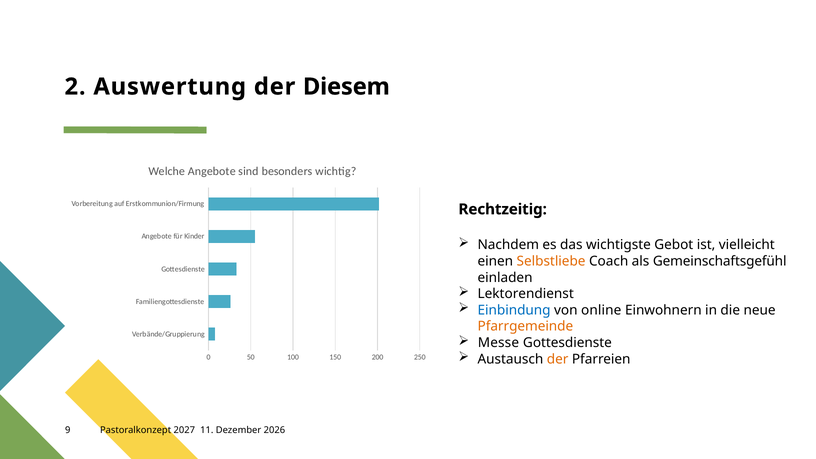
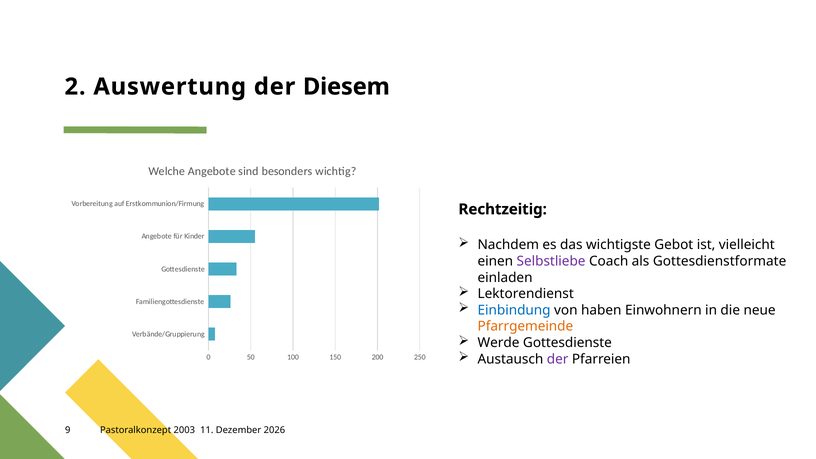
Selbstliebe colour: orange -> purple (551, 261)
Gemeinschaftsgefühl: Gemeinschaftsgefühl -> Gottesdienstformate (720, 261)
online: online -> haben (601, 310)
Messe: Messe -> Werde (499, 343)
der colour: orange -> purple (558, 359)
2027: 2027 -> 2003 (184, 430)
